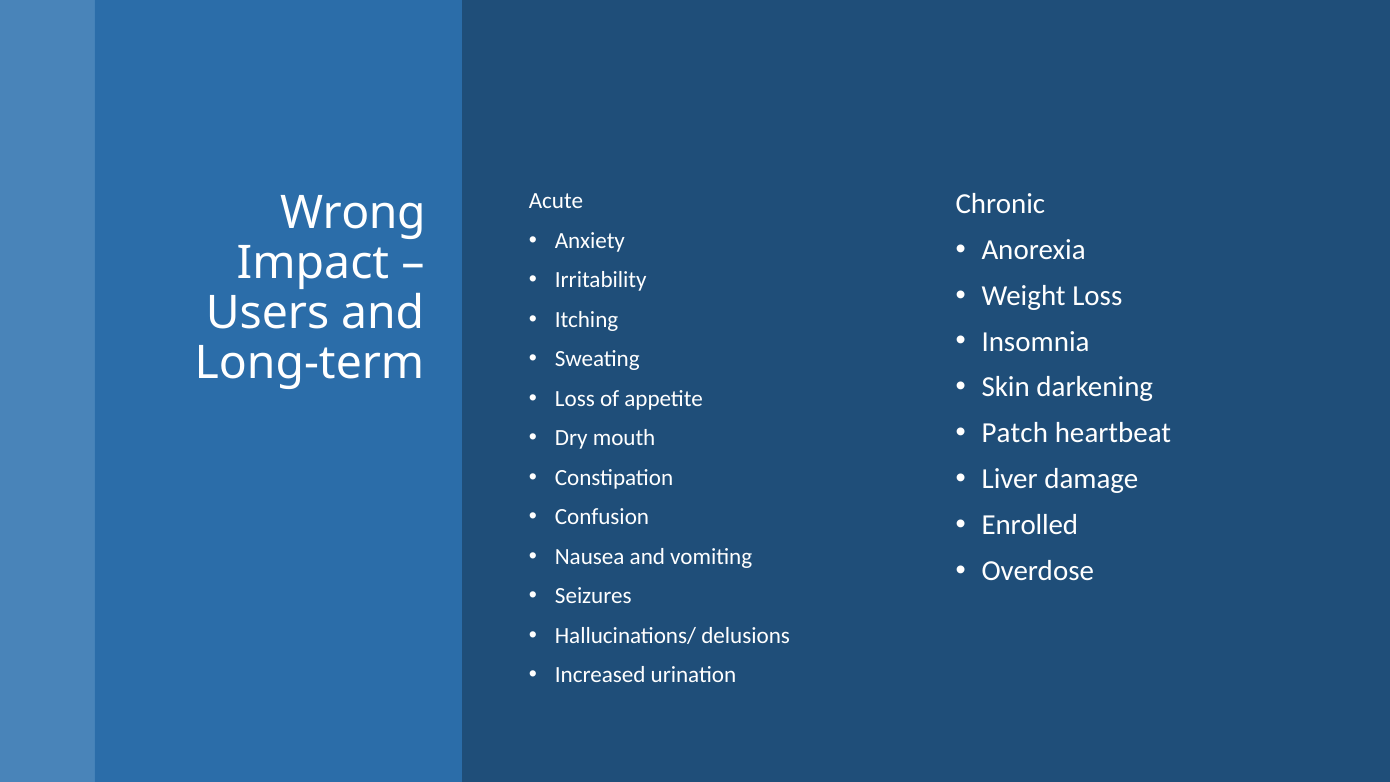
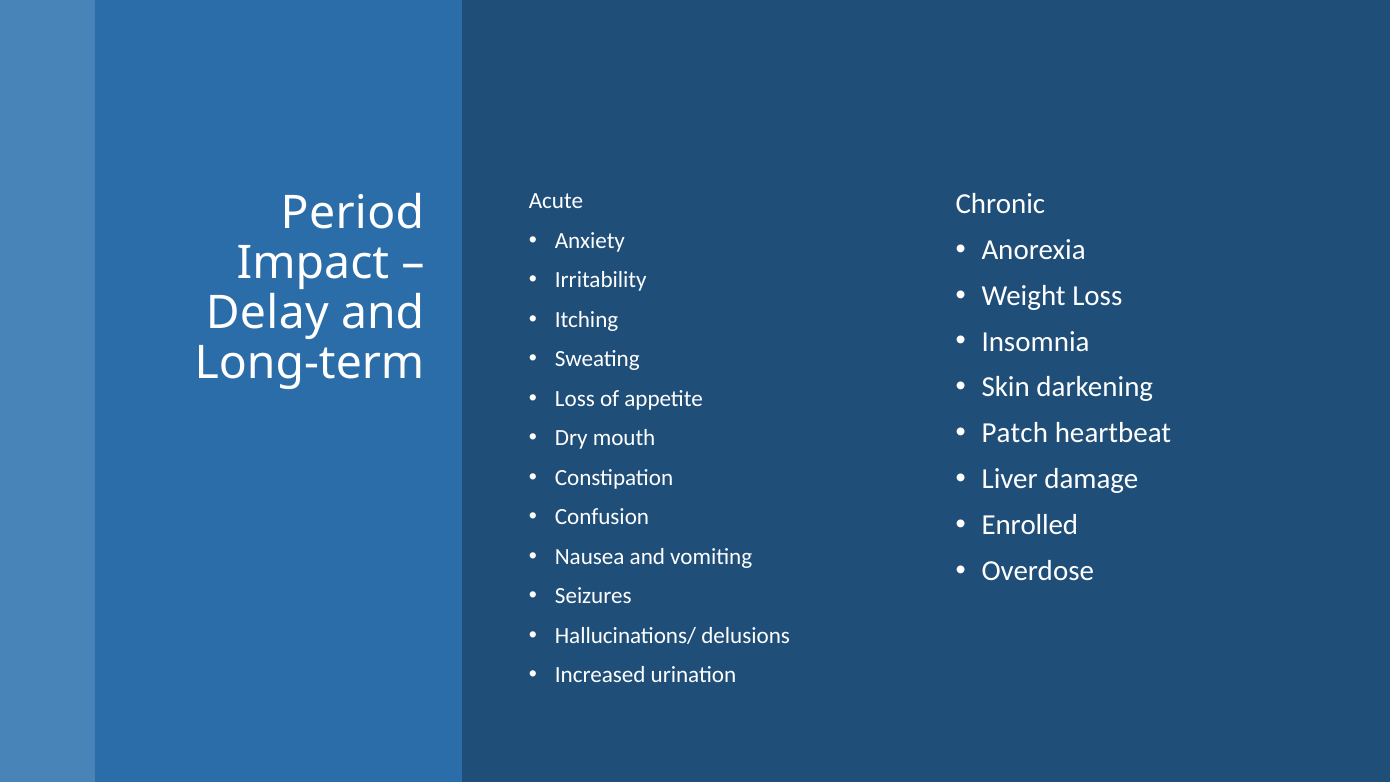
Wrong: Wrong -> Period (352, 213)
Users: Users -> Delay (267, 314)
